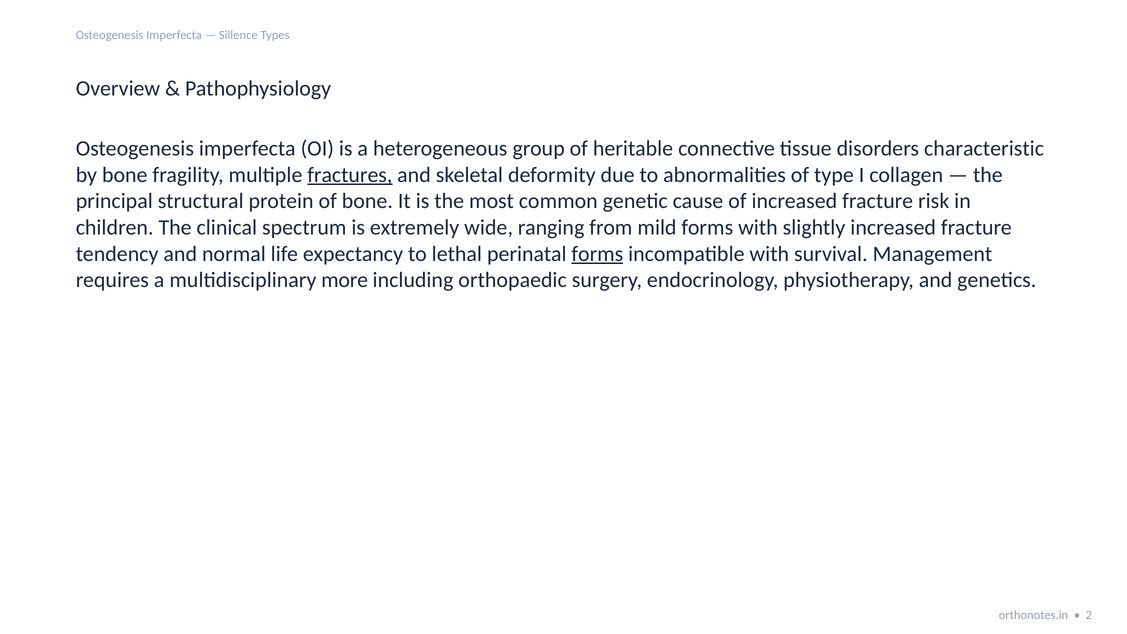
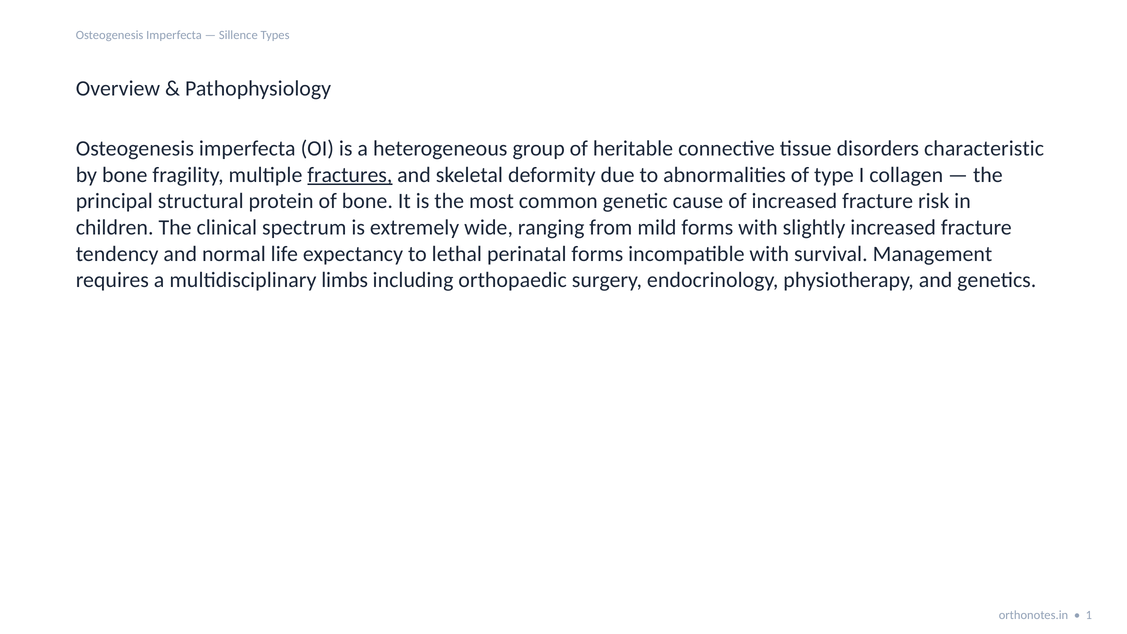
forms underline: present -> none (597, 254)
more: more -> limbs (345, 280)
2: 2 -> 1 (1089, 615)
